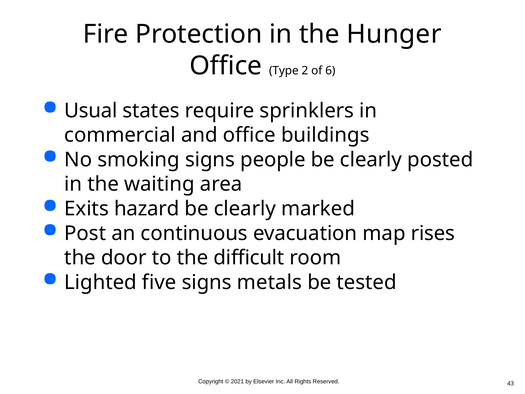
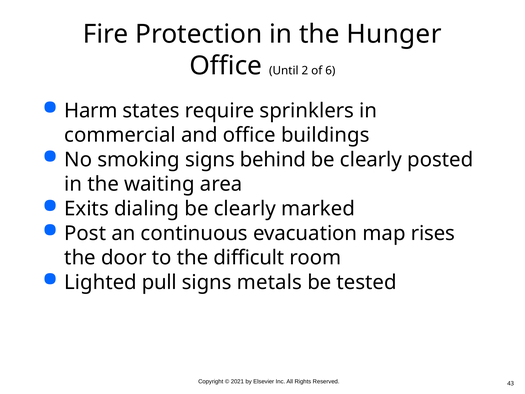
Type: Type -> Until (284, 71)
Usual: Usual -> Harm (91, 111)
people: people -> behind (273, 160)
hazard: hazard -> dialing (147, 209)
five: five -> pull (159, 282)
